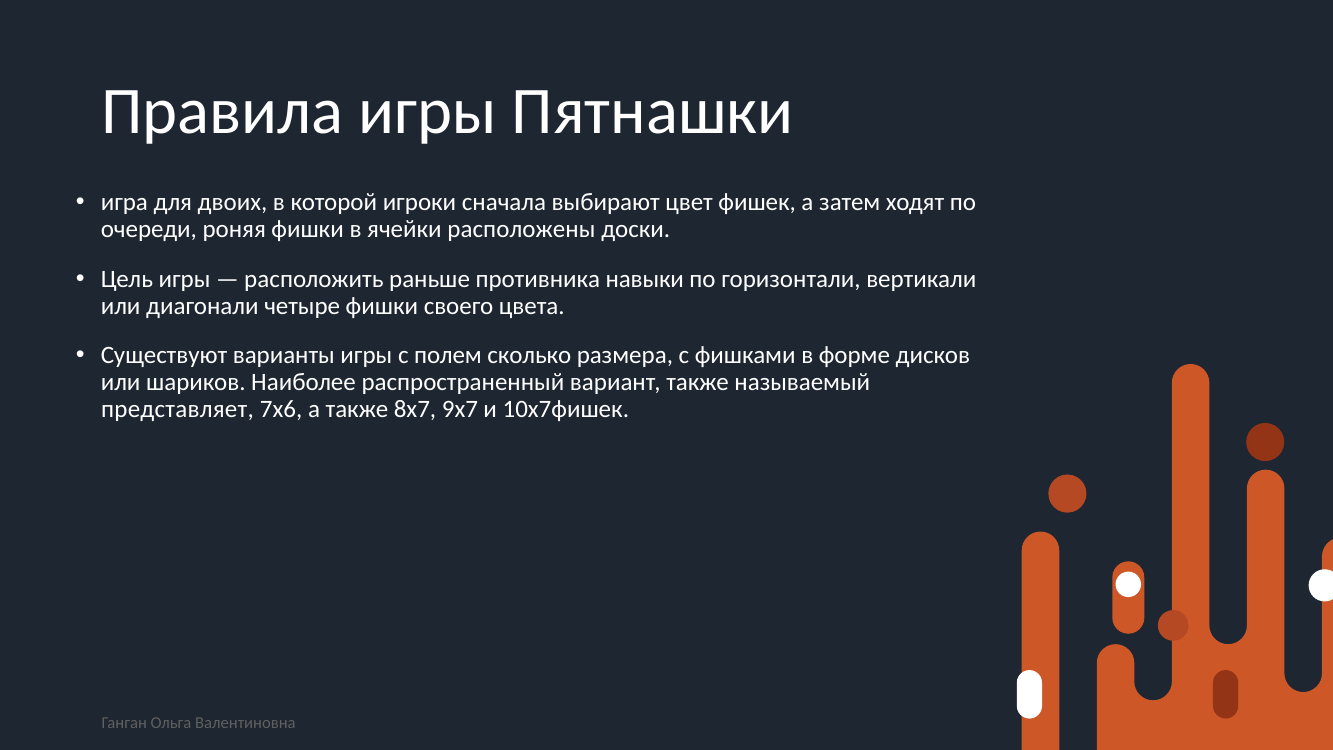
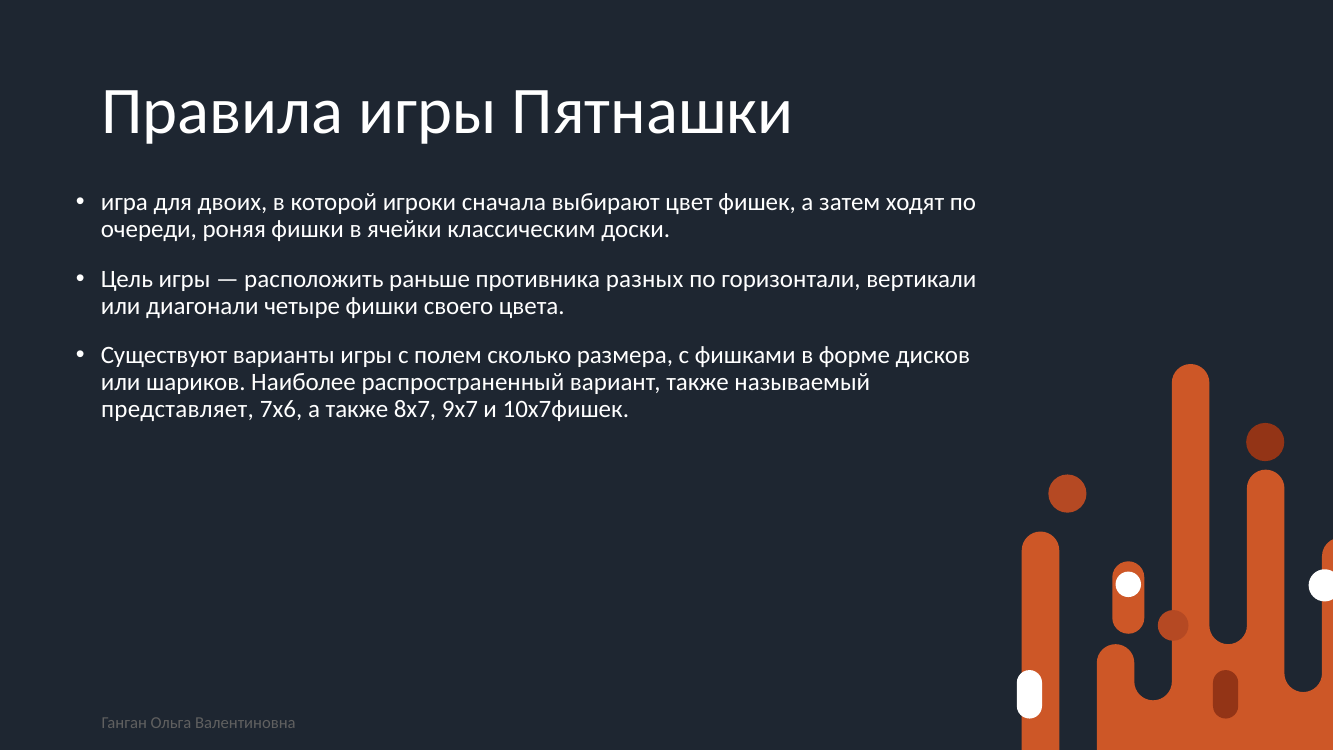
расположены: расположены -> классическим (521, 230)
навыки: навыки -> разных (645, 279)
